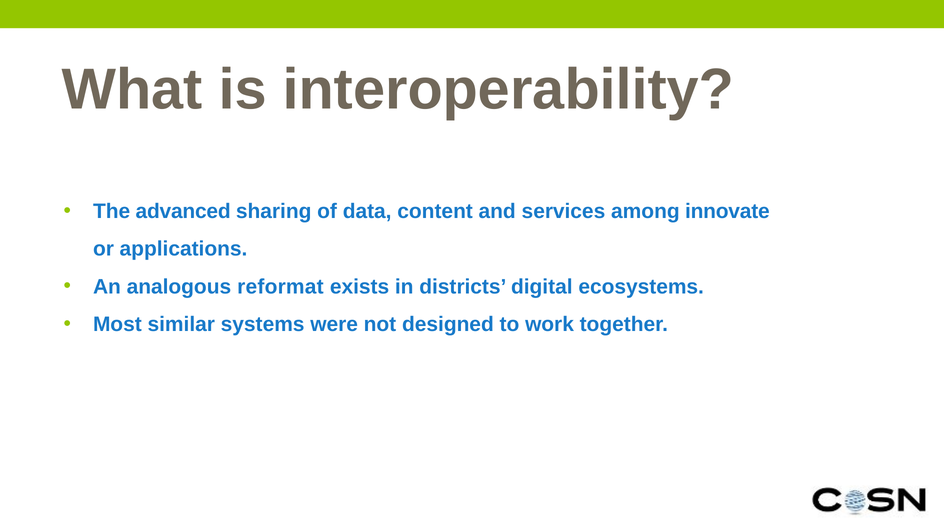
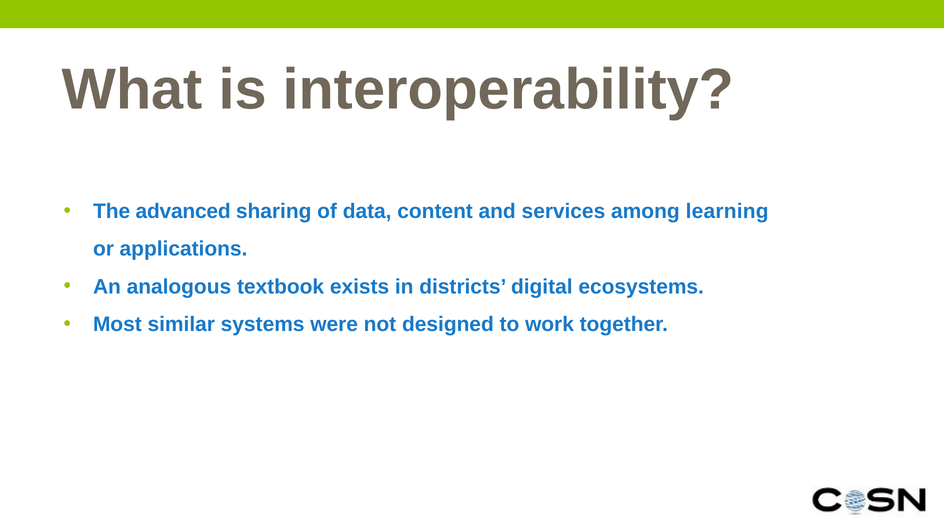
innovate: innovate -> learning (727, 211)
reformat: reformat -> textbook (281, 287)
